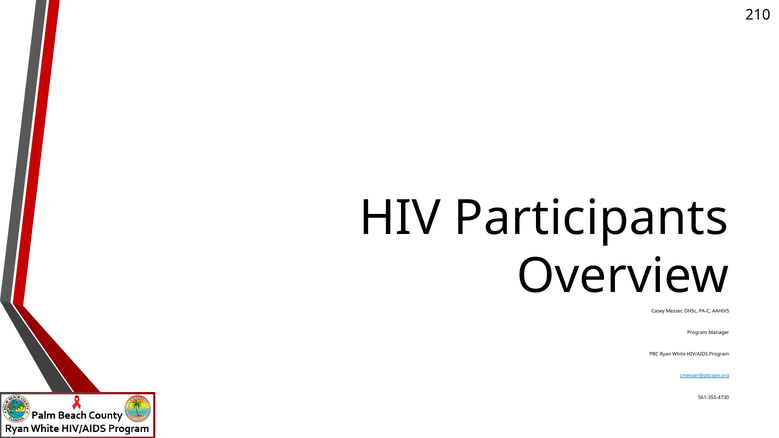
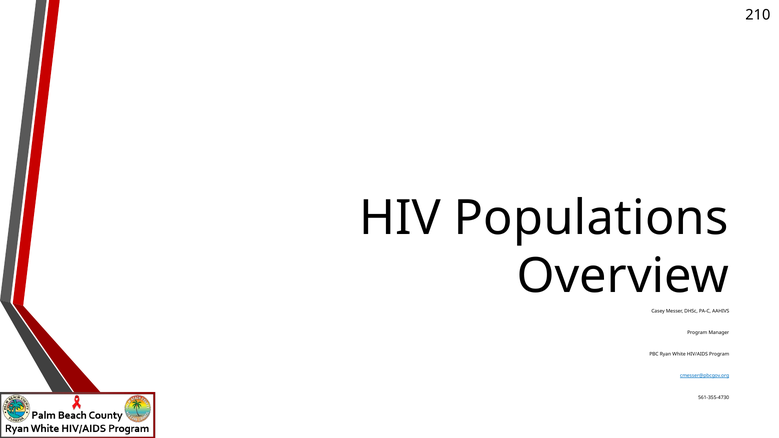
Participants: Participants -> Populations (591, 218)
